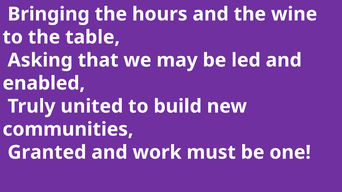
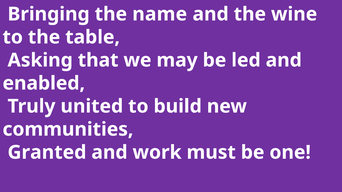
hours: hours -> name (160, 14)
